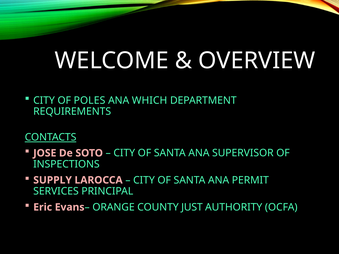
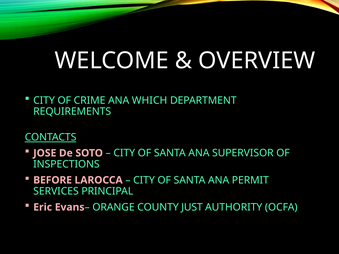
POLES: POLES -> CRIME (90, 100)
SUPPLY: SUPPLY -> BEFORE (53, 180)
